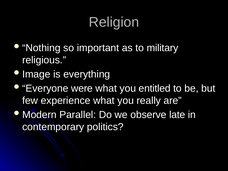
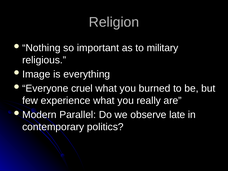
were: were -> cruel (82, 88)
entitled: entitled -> burned (155, 88)
